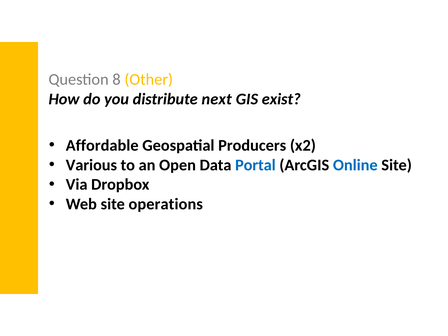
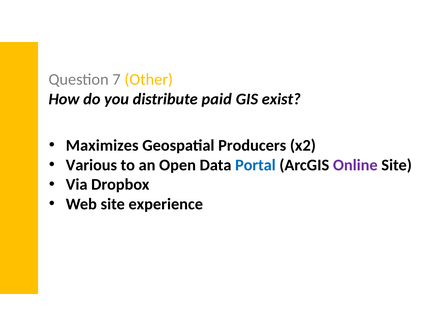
8: 8 -> 7 (116, 79)
next: next -> paid (217, 99)
Affordable: Affordable -> Maximizes (102, 145)
Online colour: blue -> purple (355, 165)
operations: operations -> experience (166, 204)
